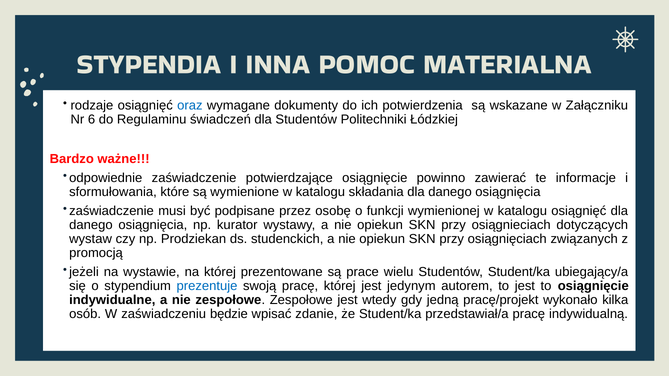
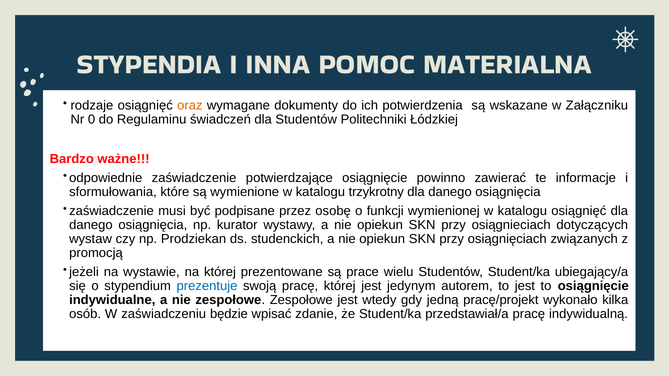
oraz colour: blue -> orange (190, 106)
6: 6 -> 0 (91, 120)
składania: składania -> trzykrotny (376, 192)
